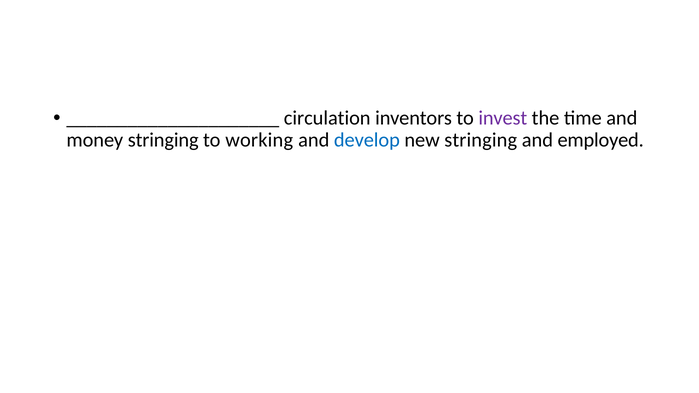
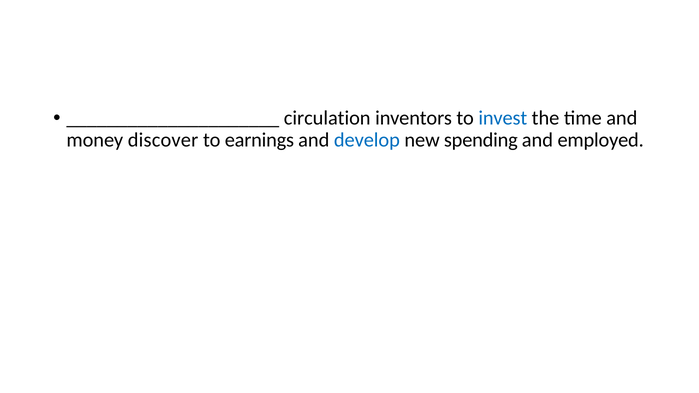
invest colour: purple -> blue (503, 118)
money stringing: stringing -> discover (163, 140)
working: working -> earnings (259, 140)
new stringing: stringing -> spending (481, 140)
